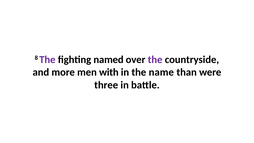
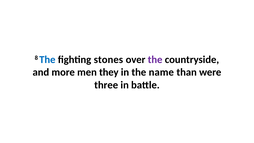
The colour: purple -> blue (47, 59)
named: named -> stones (108, 59)
with: with -> they (109, 72)
